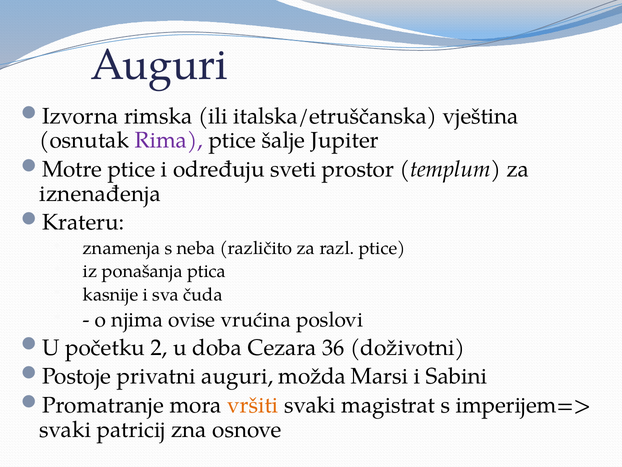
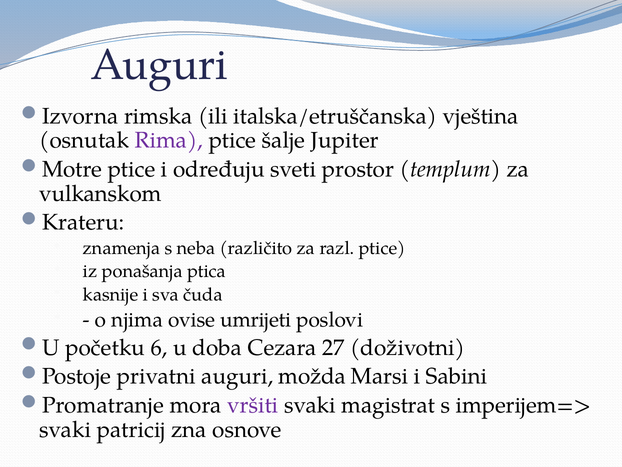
iznenađenja: iznenađenja -> vulkanskom (100, 194)
vrućina: vrućina -> umrijeti (256, 319)
2: 2 -> 6 (159, 347)
36: 36 -> 27 (333, 347)
vršiti colour: orange -> purple (253, 405)
